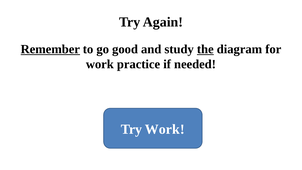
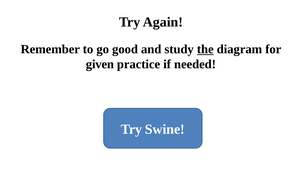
Remember underline: present -> none (50, 49)
work: work -> given (100, 64)
Try Work: Work -> Swine (165, 129)
